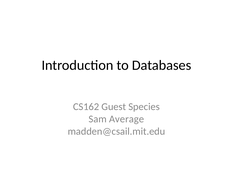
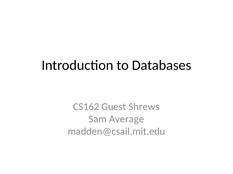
Species: Species -> Shrews (144, 107)
